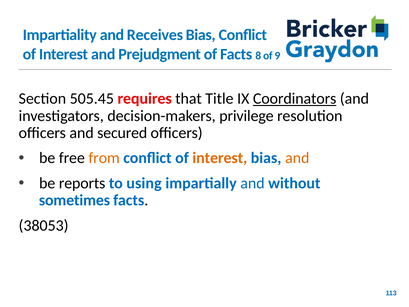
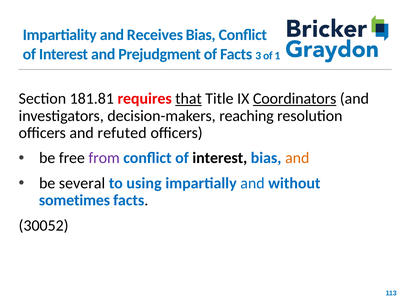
8: 8 -> 3 (258, 56)
9: 9 -> 1 (277, 56)
505.45: 505.45 -> 181.81 (92, 99)
that underline: none -> present (189, 99)
privilege: privilege -> reaching (246, 116)
secured: secured -> refuted (122, 133)
from colour: orange -> purple (104, 158)
interest colour: orange -> black (220, 158)
reports: reports -> several (82, 183)
38053: 38053 -> 30052 (44, 225)
